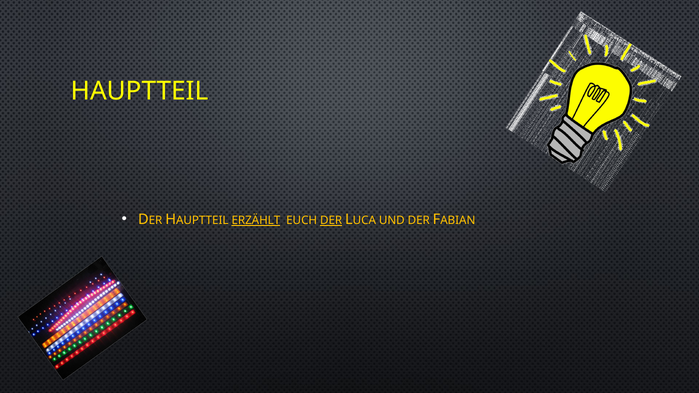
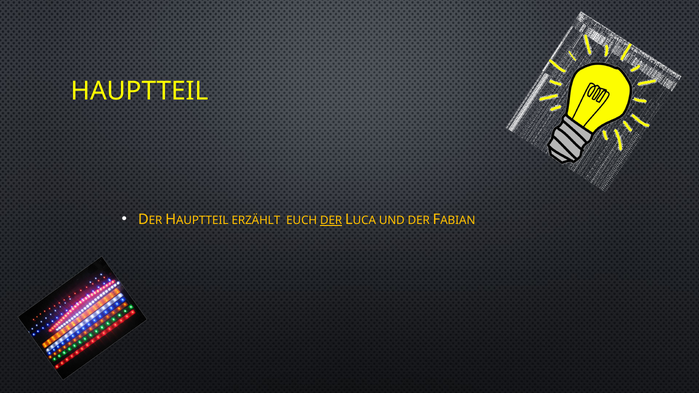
ERZÄHLT underline: present -> none (256, 221)
